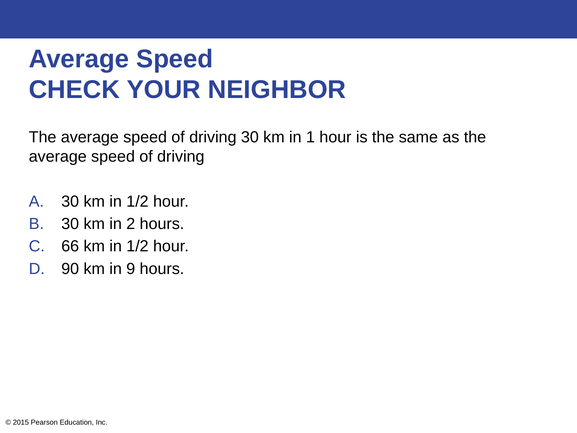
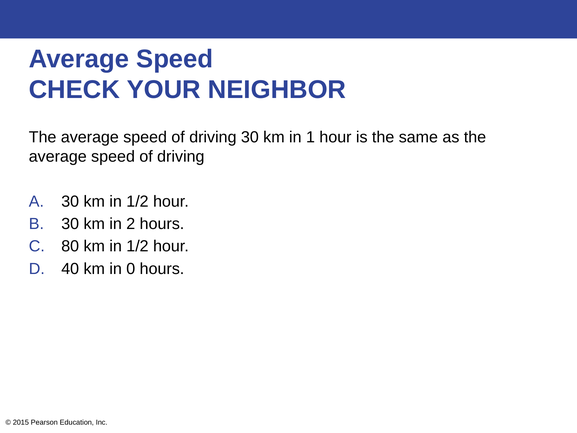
66: 66 -> 80 (70, 246)
90: 90 -> 40 (70, 269)
9: 9 -> 0 (131, 269)
